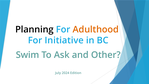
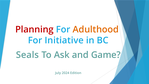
Planning colour: black -> red (34, 29)
Swim: Swim -> Seals (27, 55)
Other: Other -> Game (106, 55)
